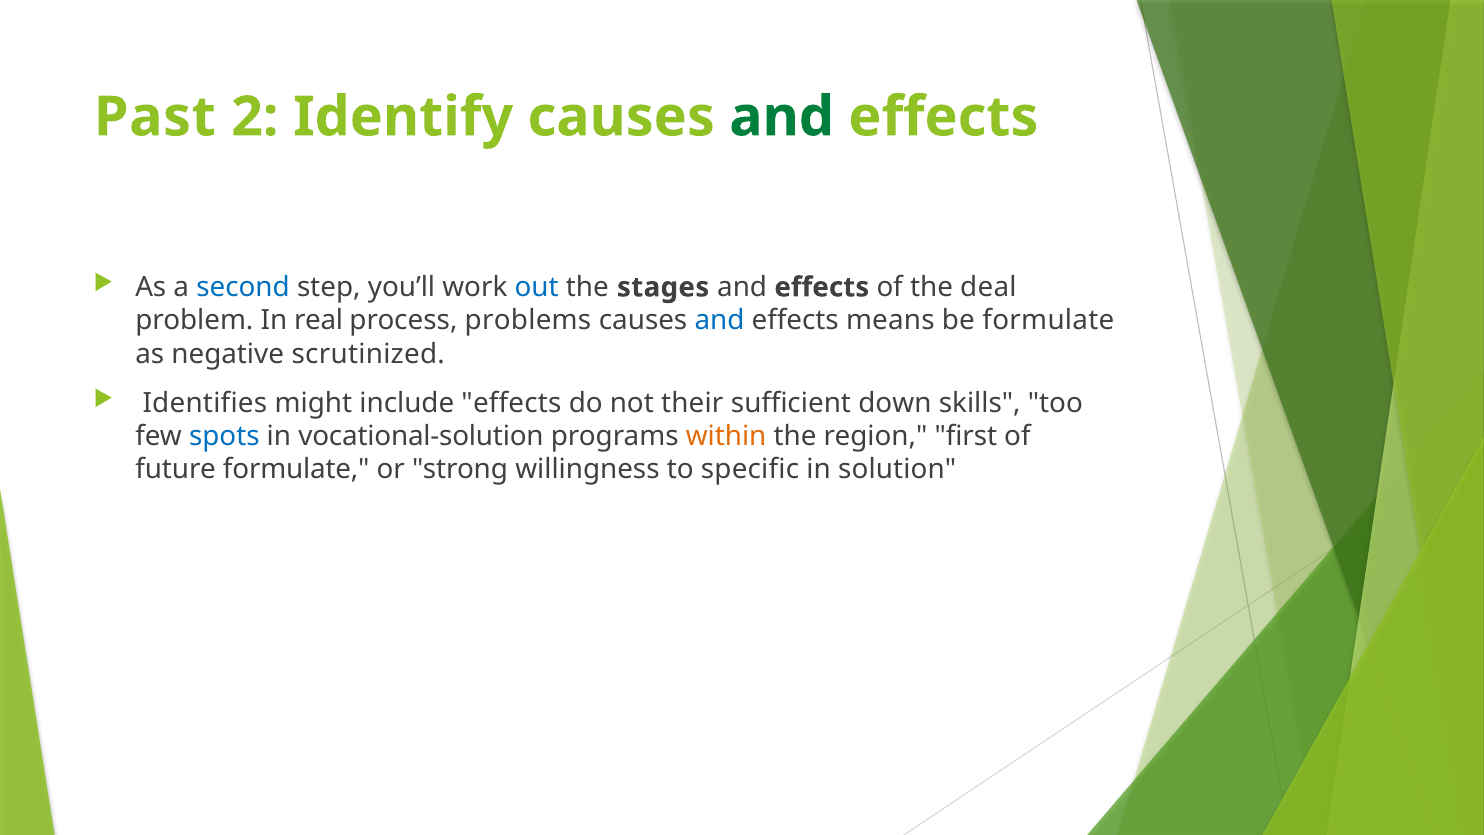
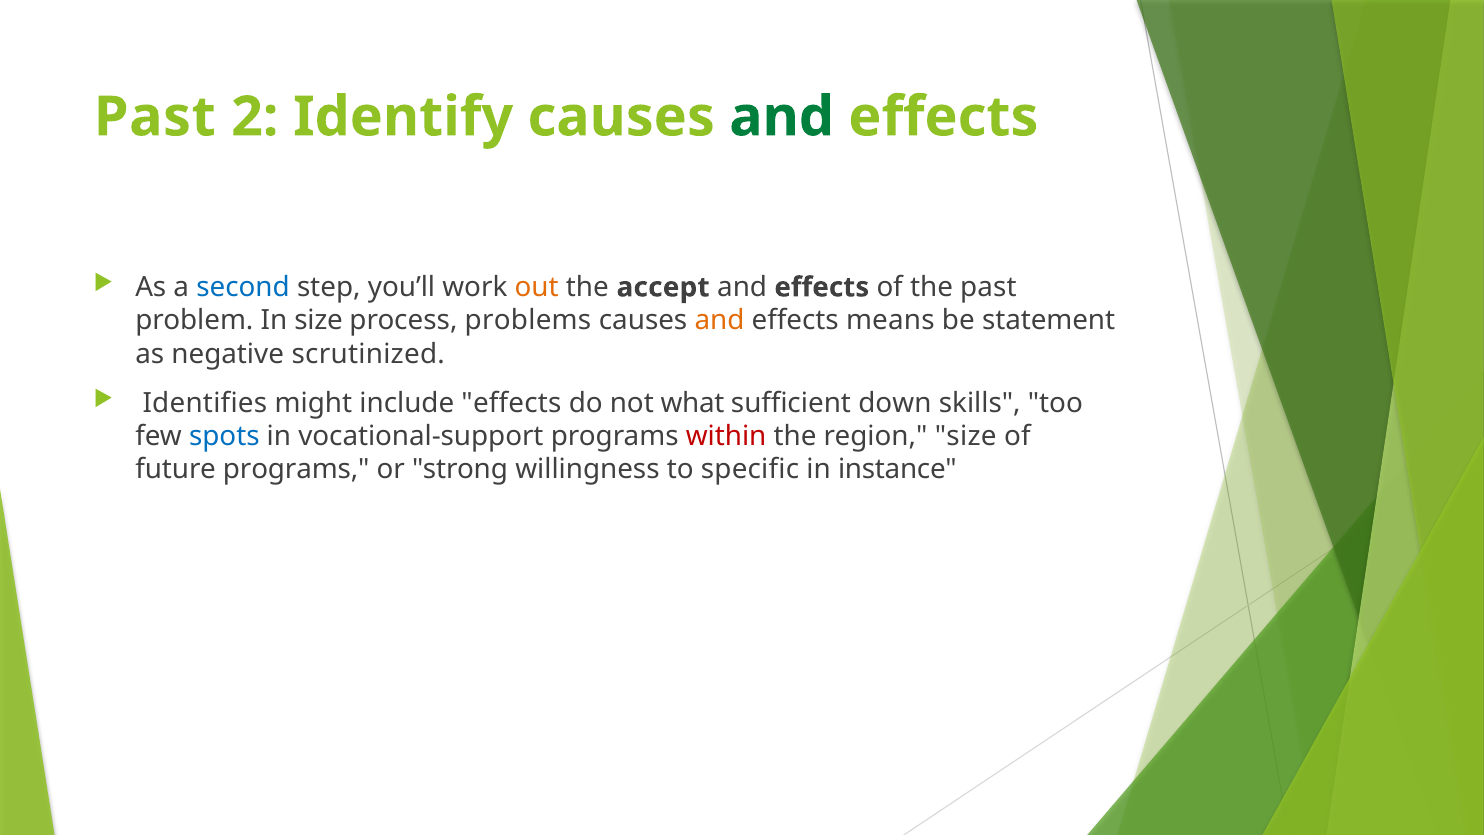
out colour: blue -> orange (537, 287)
stages: stages -> accept (663, 287)
the deal: deal -> past (988, 287)
In real: real -> size (319, 321)
and colour: blue -> orange (719, 321)
be formulate: formulate -> statement (1049, 321)
their: their -> what (693, 403)
vocational-solution: vocational-solution -> vocational-support (421, 436)
within colour: orange -> red (726, 436)
region first: first -> size (966, 436)
future formulate: formulate -> programs (296, 470)
solution: solution -> instance (897, 470)
